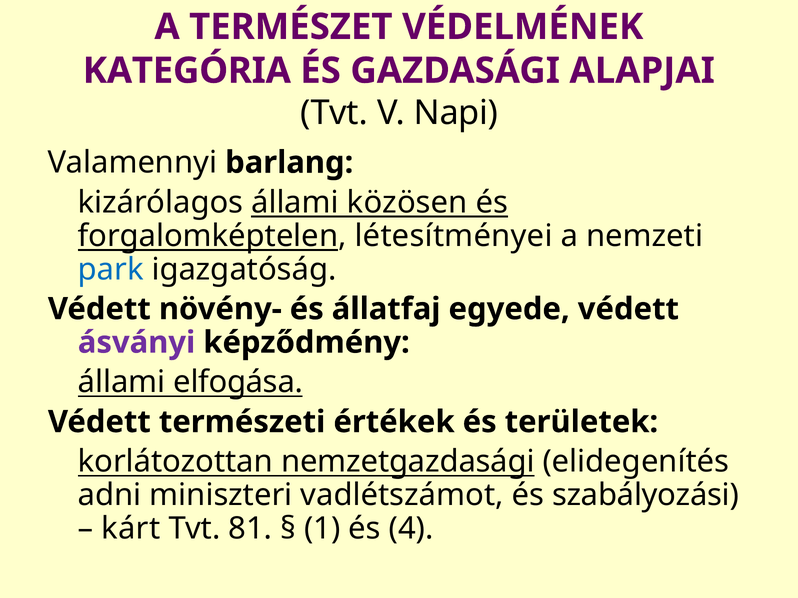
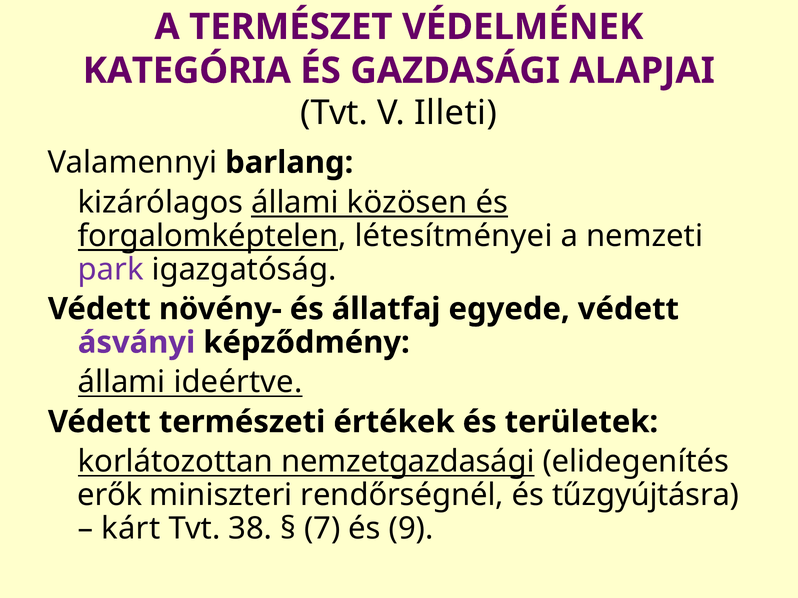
Napi: Napi -> Illeti (456, 113)
park colour: blue -> purple (111, 269)
elfogása: elfogása -> ideértve (238, 383)
adni: adni -> erők (110, 496)
vadlétszámot: vadlétszámot -> rendőrségnél (402, 496)
szabályozási: szabályozási -> tűzgyújtásra (646, 496)
81: 81 -> 38 (250, 529)
1: 1 -> 7 (322, 529)
4: 4 -> 9 (411, 529)
